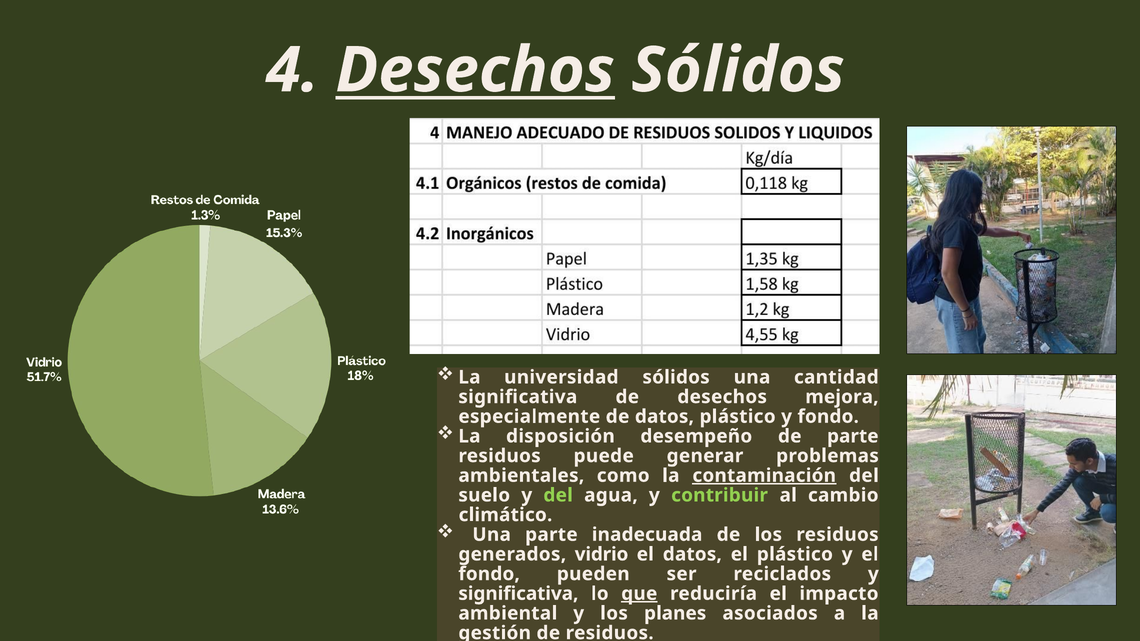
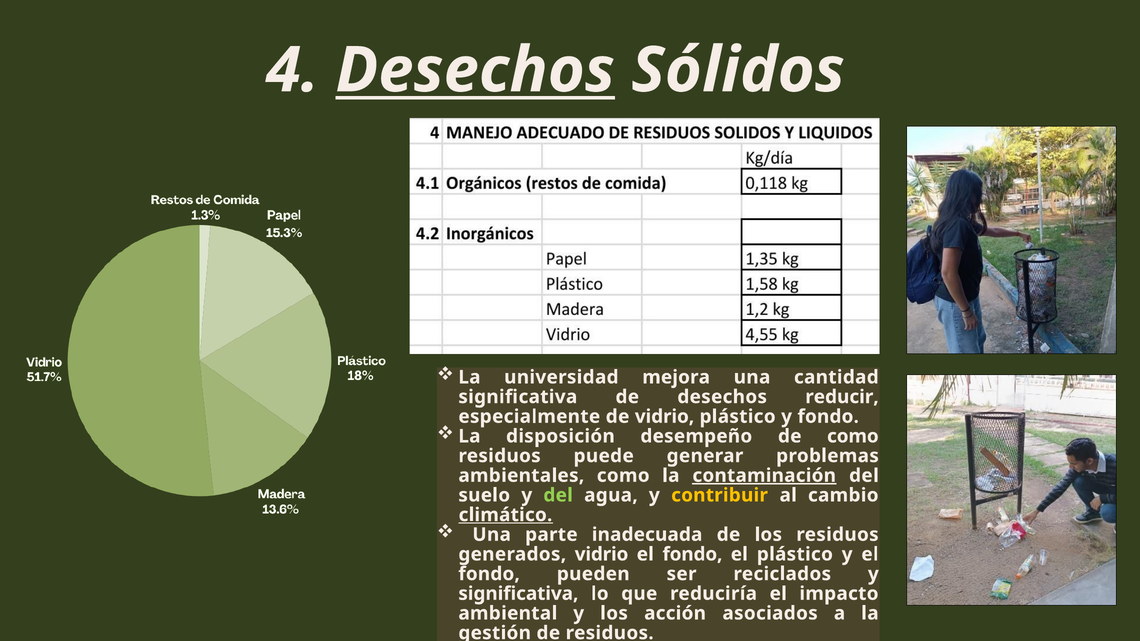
universidad sólidos: sólidos -> mejora (676, 377)
mejora: mejora -> reducir (842, 397)
de datos: datos -> vidrio (665, 417)
de parte: parte -> como (853, 436)
contribuir colour: light green -> yellow (720, 495)
climático underline: none -> present (505, 515)
datos: datos -> fondo (692, 554)
que underline: present -> none (639, 594)
planes: planes -> acción (675, 614)
